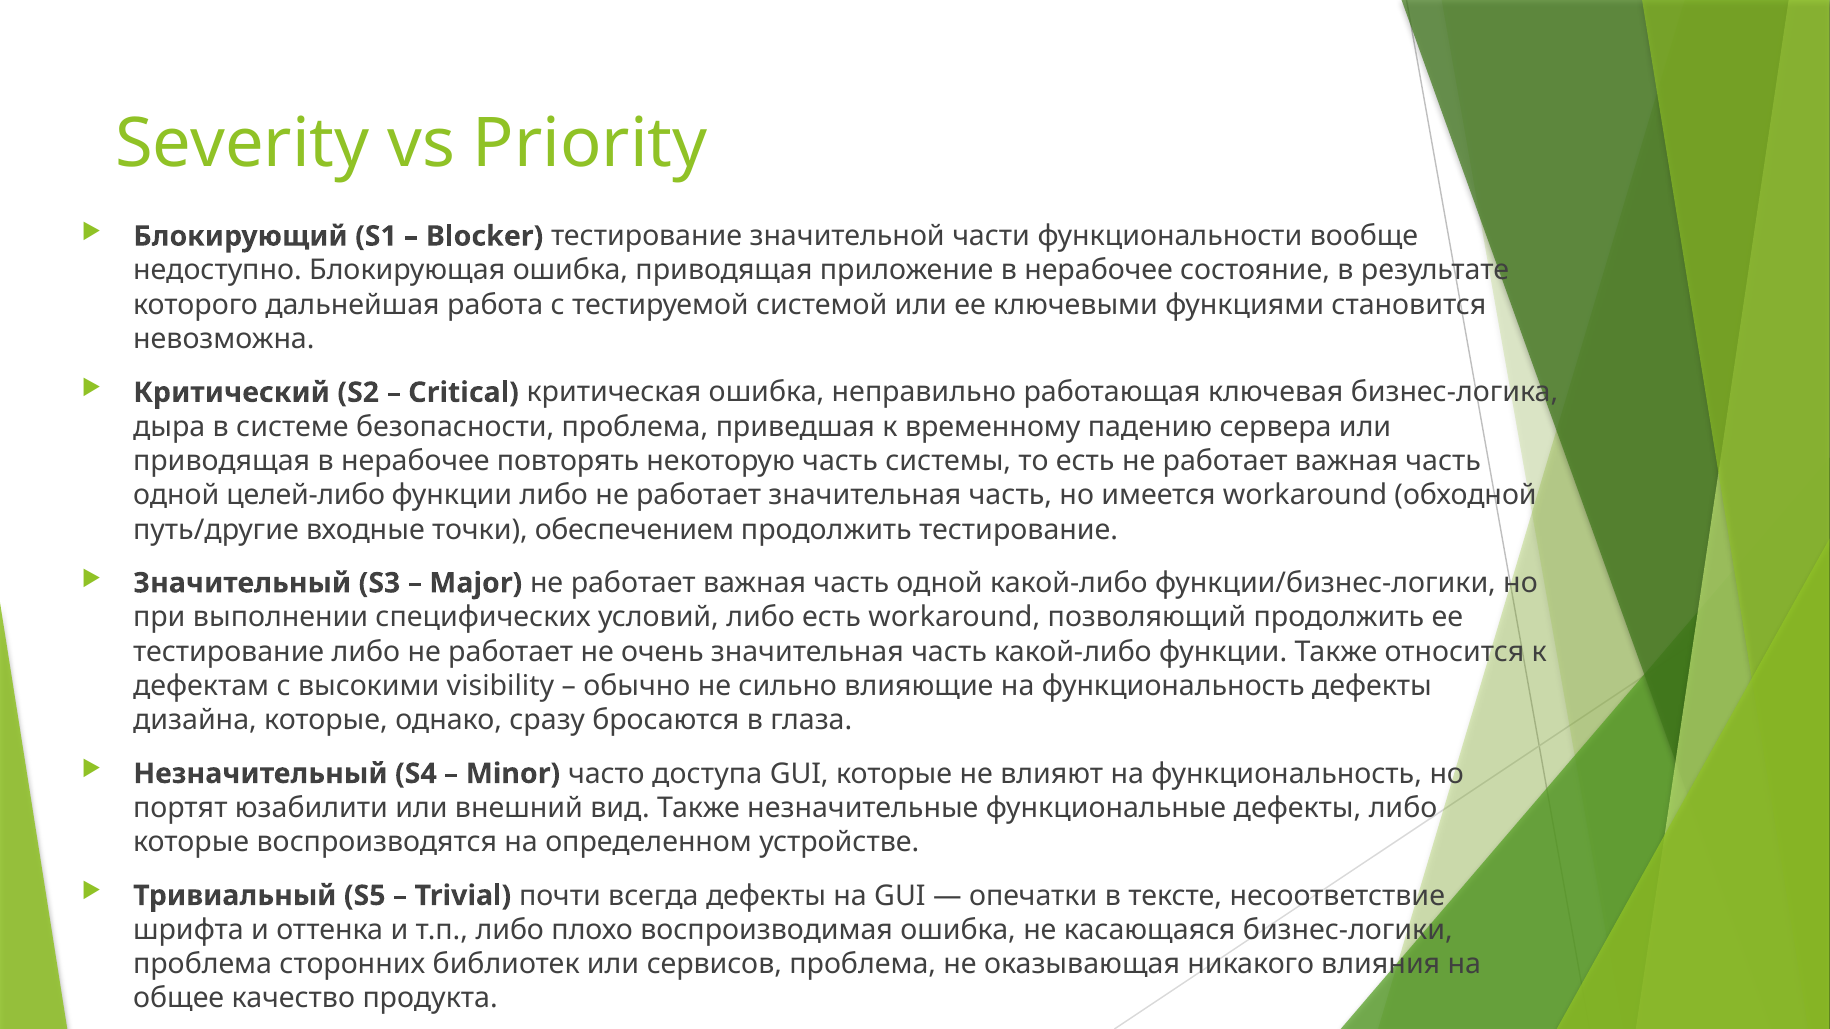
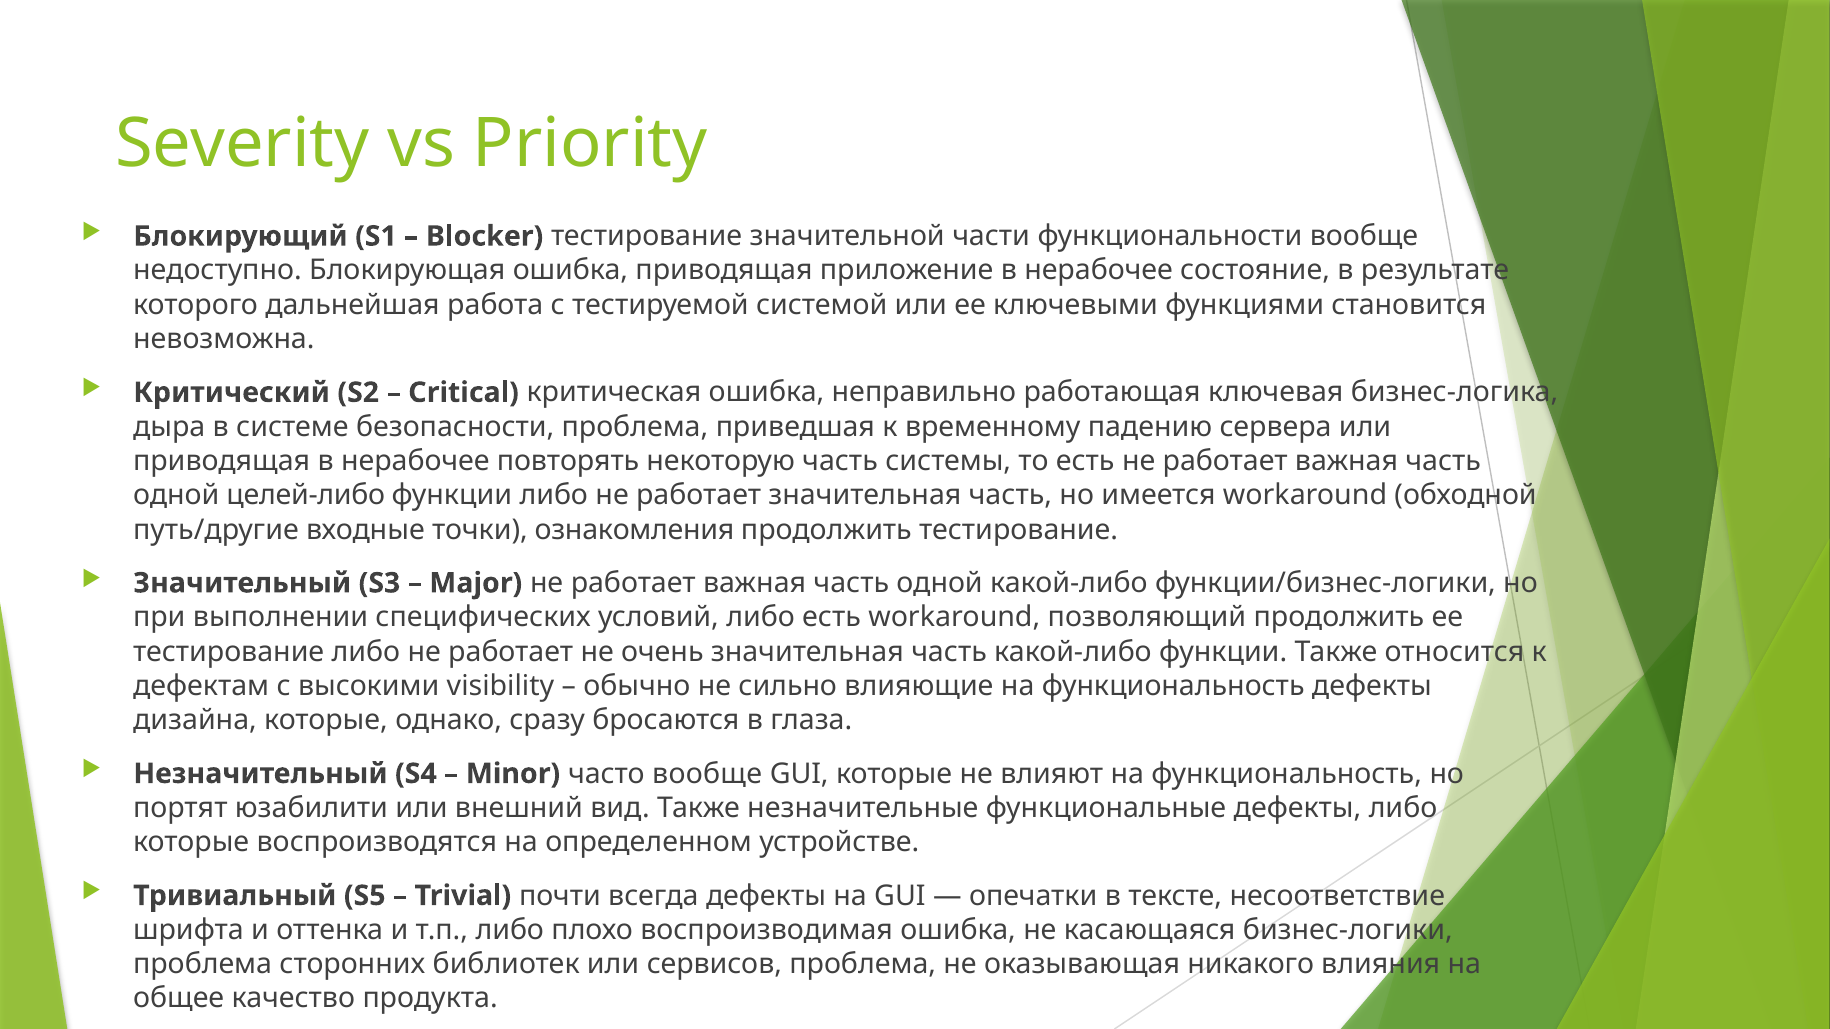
обеспечением: обеспечением -> ознакомления (634, 530)
часто доступа: доступа -> вообще (707, 774)
